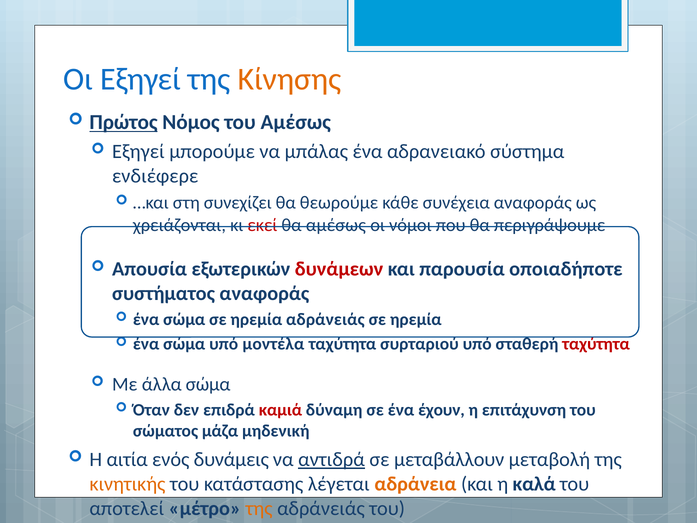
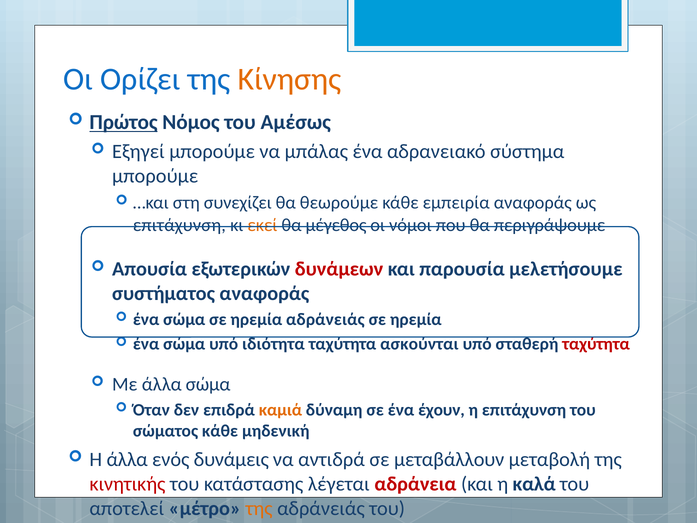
Οι Εξηγεί: Εξηγεί -> Ορίζει (140, 79)
ενδιέφερε: ενδιέφερε -> μπορούμε (155, 176)
συνέχεια: συνέχεια -> εμπειρία (456, 203)
χρειάζονται: χρειάζονται -> επιτάχυνση (179, 225)
εκεί colour: red -> orange (262, 225)
θα αμέσως: αμέσως -> μέγεθος (336, 225)
οποιαδήποτε: οποιαδήποτε -> μελετήσουμε (566, 269)
μοντέλα: μοντέλα -> ιδιότητα (273, 344)
συρταριού: συρταριού -> ασκούνται (419, 344)
καμιά colour: red -> orange (280, 410)
σώματος μάζα: μάζα -> κάθε (220, 431)
Η αιτία: αιτία -> άλλα (127, 459)
αντιδρά underline: present -> none (331, 459)
κινητικής colour: orange -> red (127, 484)
αδράνεια colour: orange -> red (415, 484)
